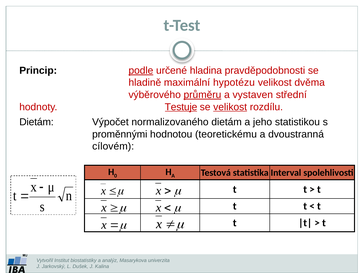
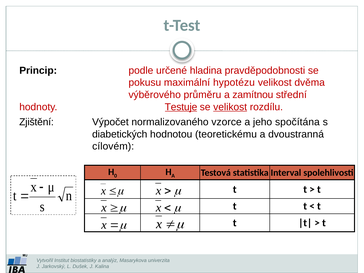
podle underline: present -> none (141, 71)
hladině: hladině -> pokusu (145, 83)
průměru underline: present -> none (202, 95)
vystaven: vystaven -> zamítnou (253, 95)
Dietám: Dietám -> Zjištění (37, 122)
normalizovaného dietám: dietám -> vzorce (227, 122)
statistikou: statistikou -> spočítána (297, 122)
proměnnými: proměnnými -> diabetických (120, 134)
